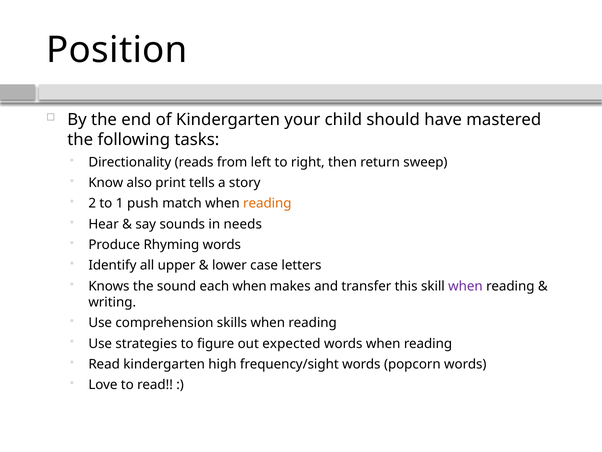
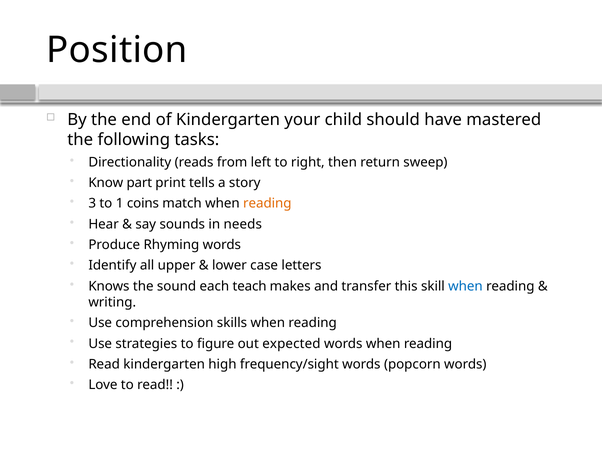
also: also -> part (139, 183)
2: 2 -> 3 (92, 203)
push: push -> coins (143, 203)
each when: when -> teach (250, 286)
when colour: purple -> blue (465, 286)
